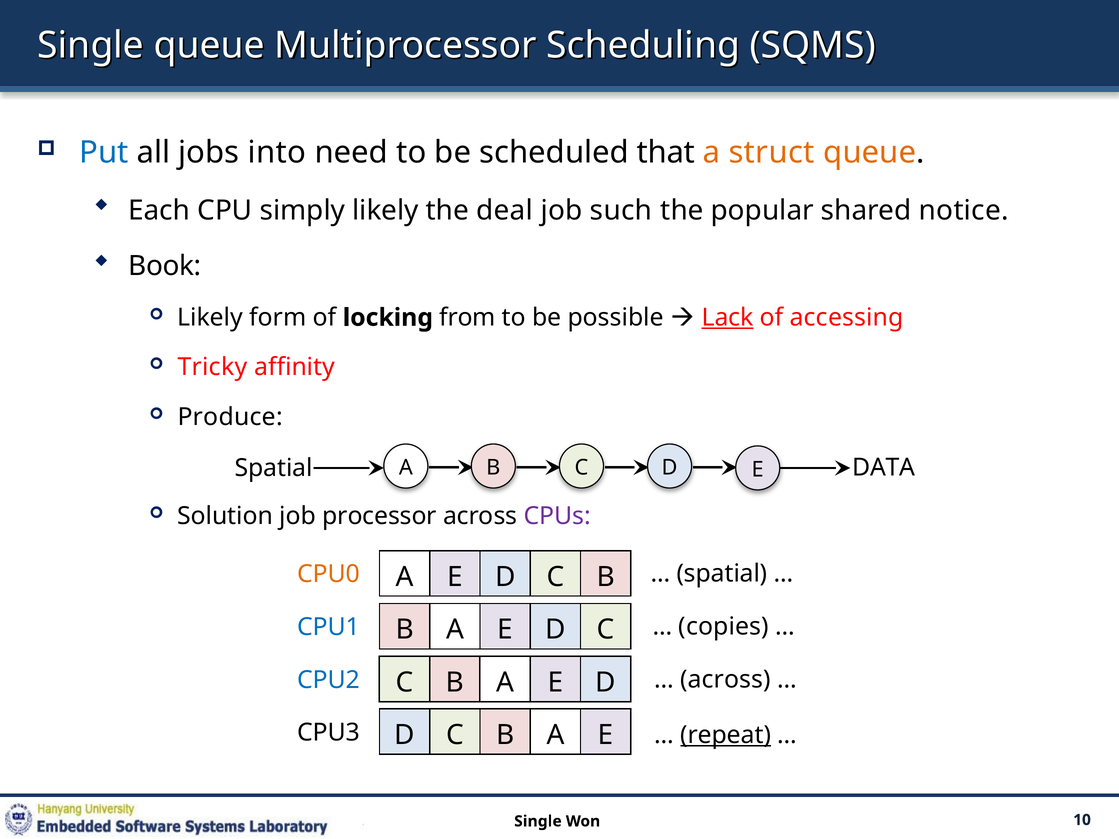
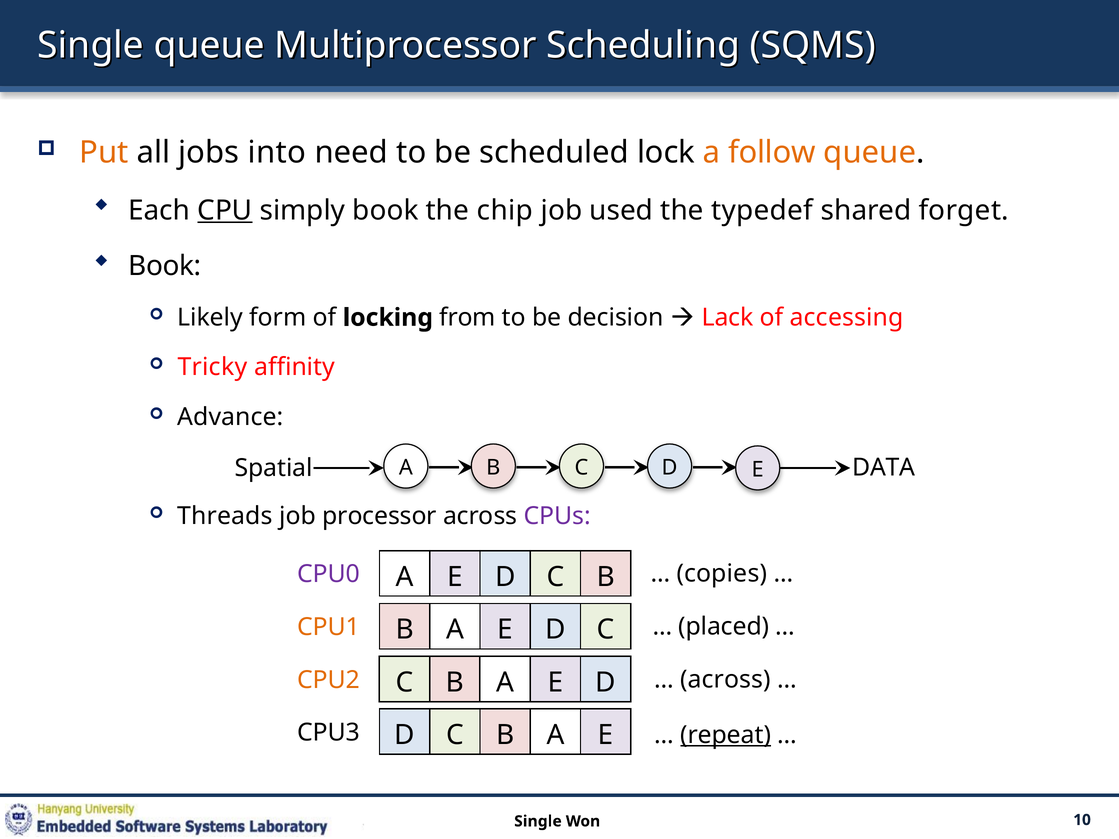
Put colour: blue -> orange (104, 153)
that: that -> lock (666, 153)
struct: struct -> follow (772, 153)
CPU underline: none -> present (225, 210)
simply likely: likely -> book (385, 210)
deal: deal -> chip (505, 210)
such: such -> used (621, 210)
popular: popular -> typedef (762, 210)
notice: notice -> forget (964, 210)
possible: possible -> decision (616, 318)
Lack underline: present -> none (728, 318)
Produce: Produce -> Advance (230, 417)
Solution: Solution -> Threads (225, 516)
spatial: spatial -> copies (722, 574)
CPU0 colour: orange -> purple (329, 574)
copies: copies -> placed (724, 627)
CPU1 colour: blue -> orange (329, 627)
CPU2 colour: blue -> orange (329, 680)
